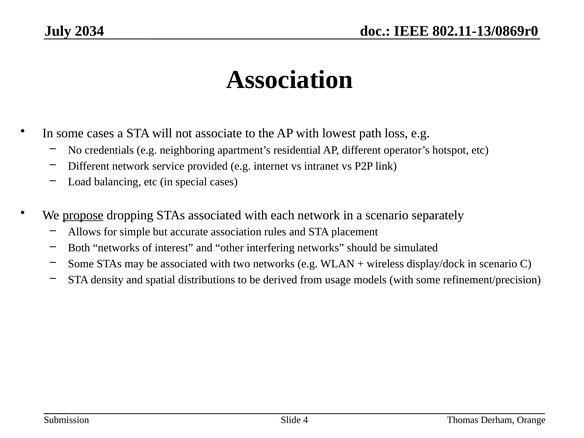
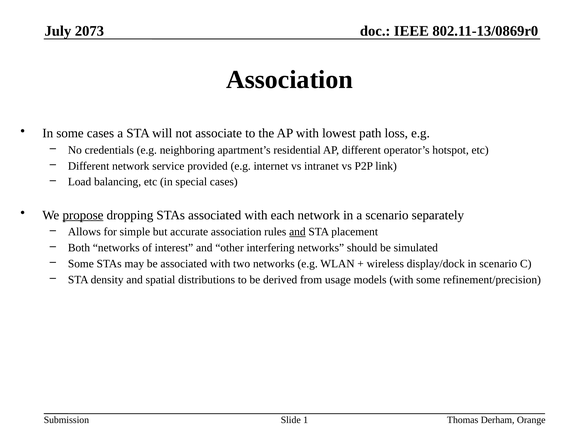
2034: 2034 -> 2073 (89, 31)
and underline: none -> present (297, 232)
4: 4 -> 1 (306, 420)
